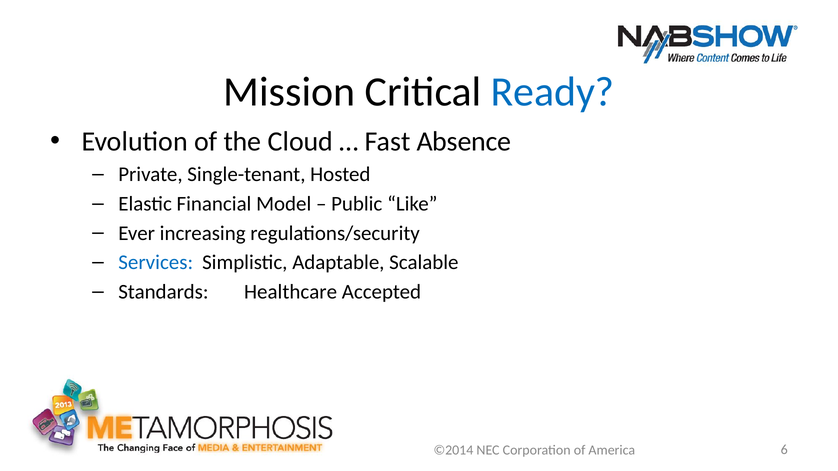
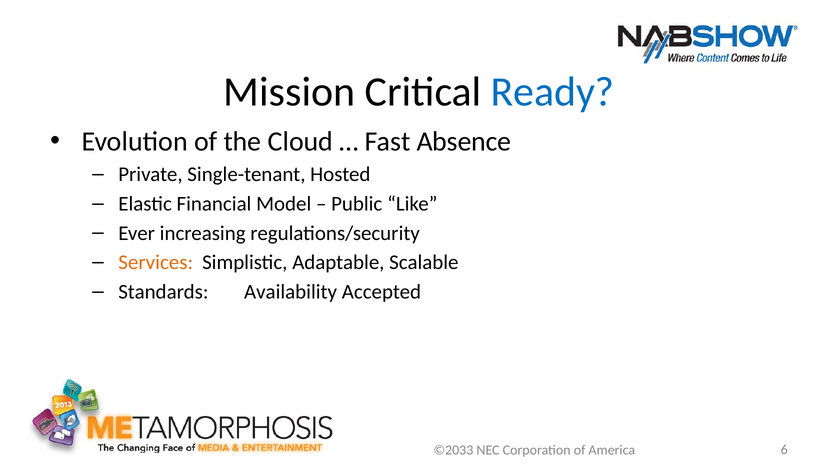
Services colour: blue -> orange (156, 263)
Healthcare: Healthcare -> Availability (291, 292)
©2014: ©2014 -> ©2033 (453, 450)
